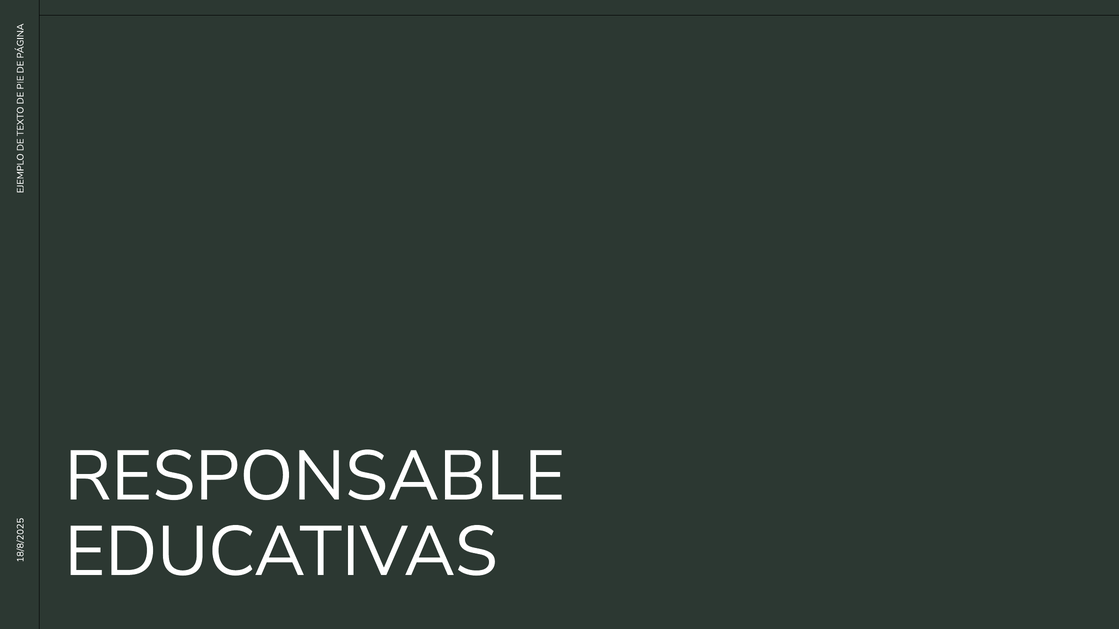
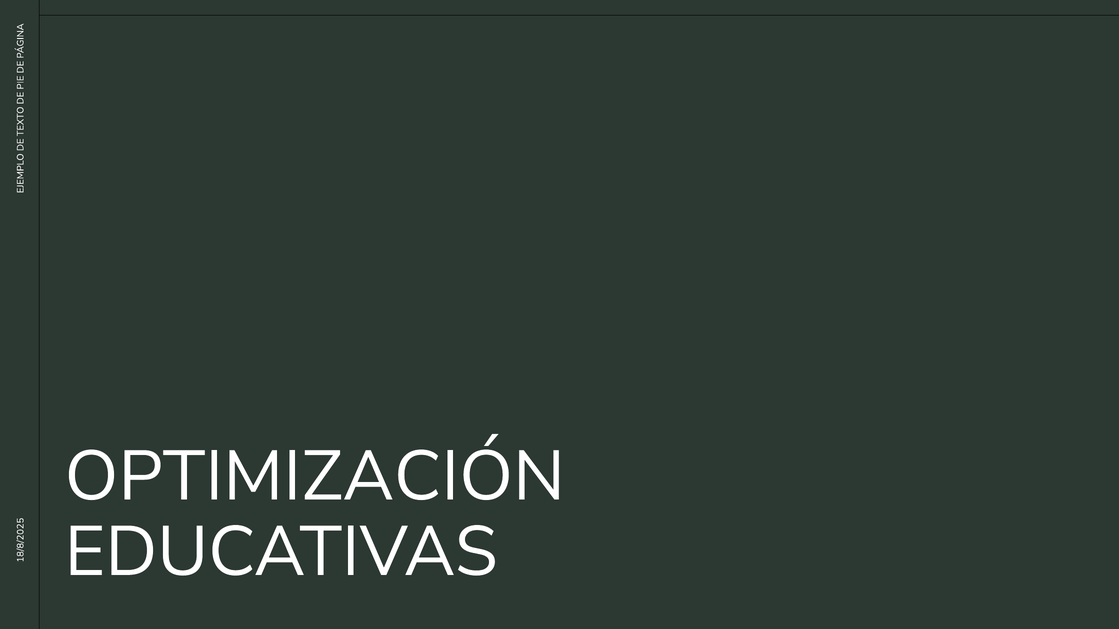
RESPONSABLE: RESPONSABLE -> OPTIMIZACIÓN (315, 477)
